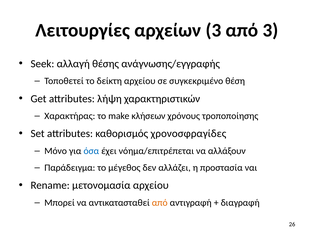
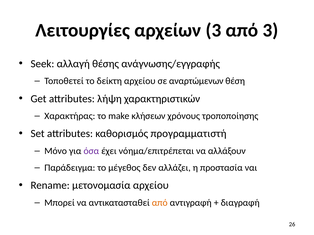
συγκεκριμένο: συγκεκριμένο -> αναρτώμενων (196, 81)
χρονοσφραγίδες: χρονοσφραγίδες -> προγραμματιστή (188, 134)
όσα colour: blue -> purple (91, 151)
